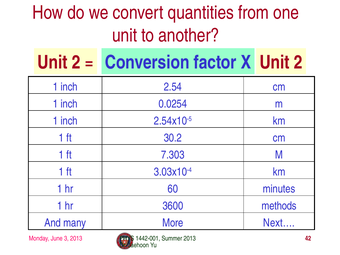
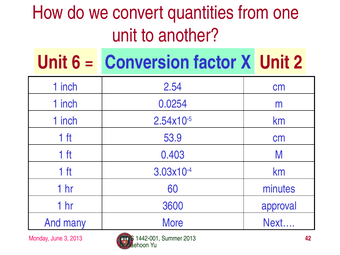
2: 2 -> 6 (76, 62)
30.2: 30.2 -> 53.9 (173, 138)
7.303: 7.303 -> 0.403 (173, 155)
methods: methods -> approval (279, 206)
